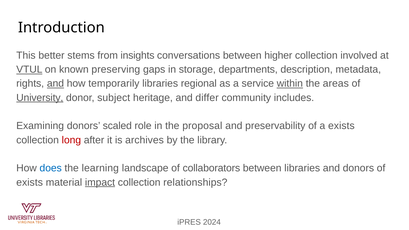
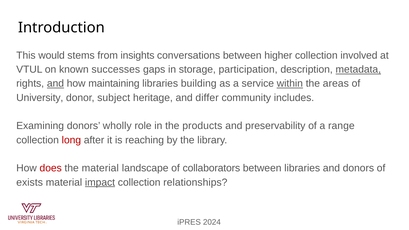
better: better -> would (52, 55)
VTUL underline: present -> none (29, 70)
preserving: preserving -> successes (116, 70)
departments: departments -> participation (248, 70)
metadata underline: none -> present (358, 70)
temporarily: temporarily -> maintaining (114, 84)
regional: regional -> building (199, 84)
University underline: present -> none (40, 98)
scaled: scaled -> wholly (117, 126)
proposal: proposal -> products (202, 126)
a exists: exists -> range (341, 126)
archives: archives -> reaching (145, 140)
does colour: blue -> red (51, 168)
the learning: learning -> material (100, 168)
